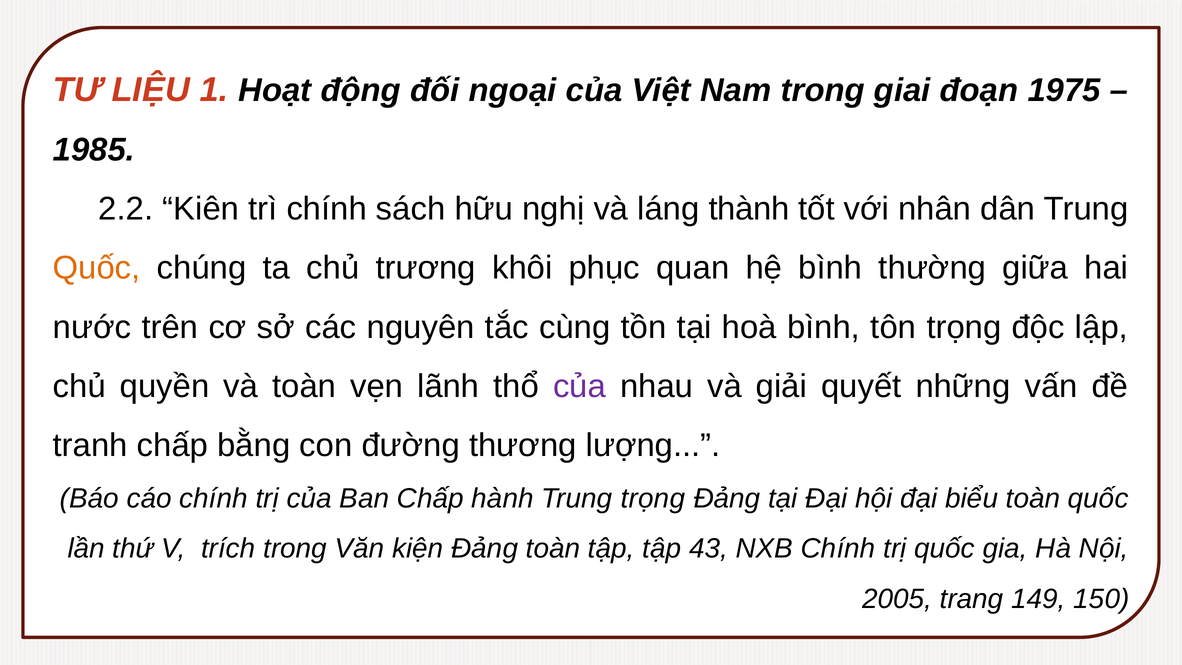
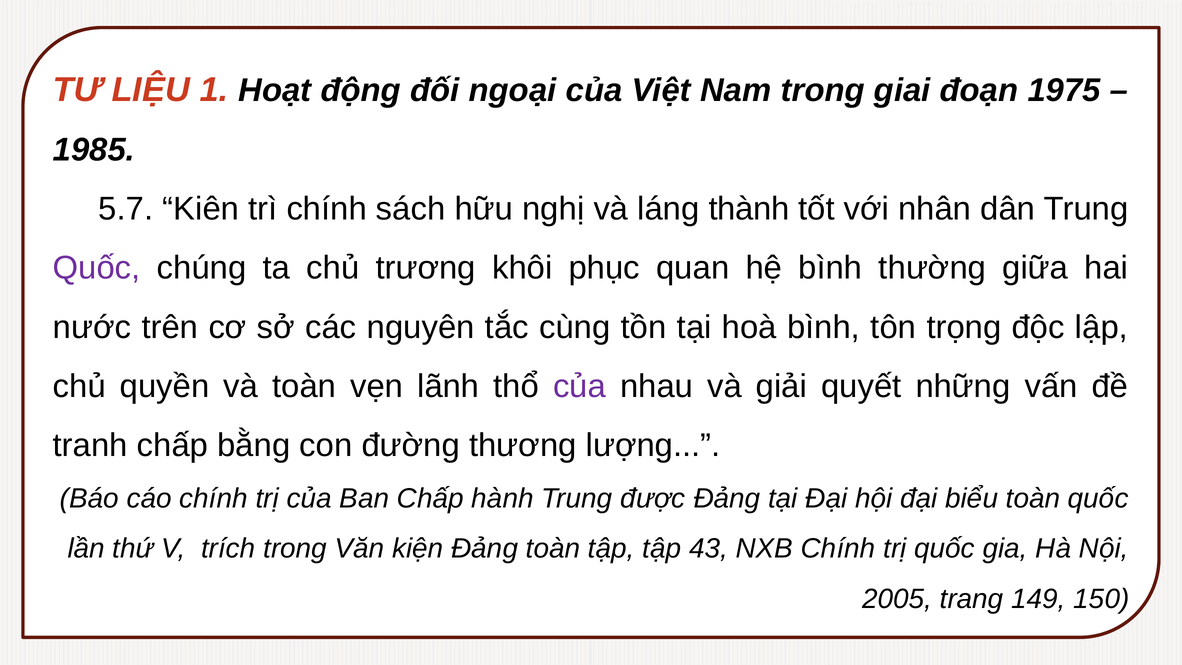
2.2: 2.2 -> 5.7 (126, 209)
Quốc colour: orange -> purple (97, 268)
Trung trọng: trọng -> được (653, 498)
